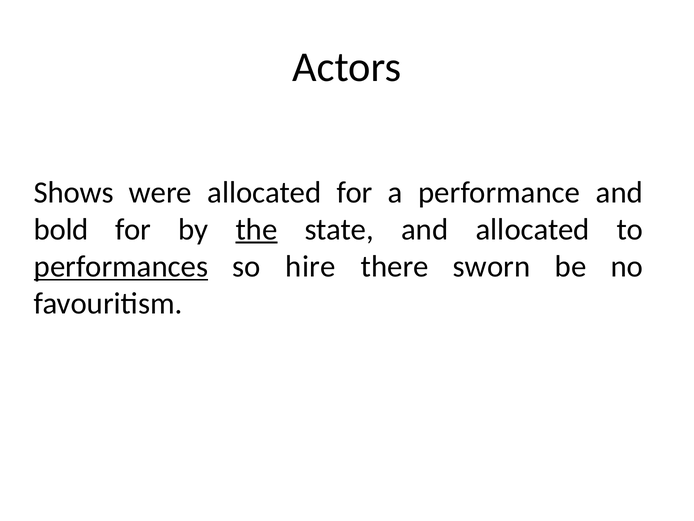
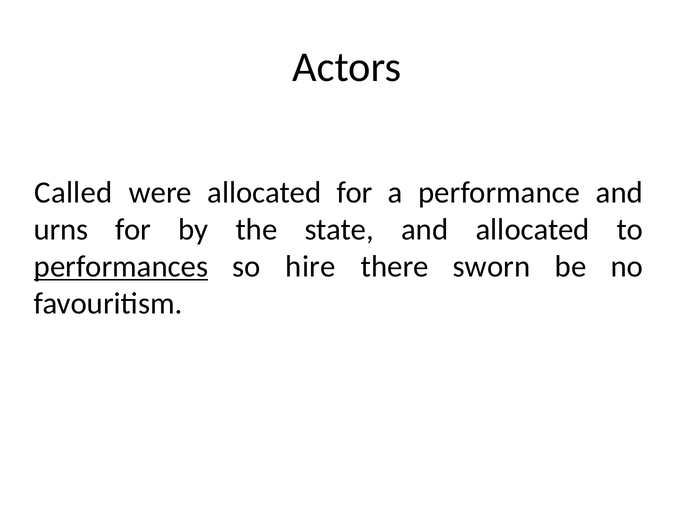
Shows: Shows -> Called (73, 192)
bold: bold -> urns (61, 229)
the underline: present -> none (257, 229)
